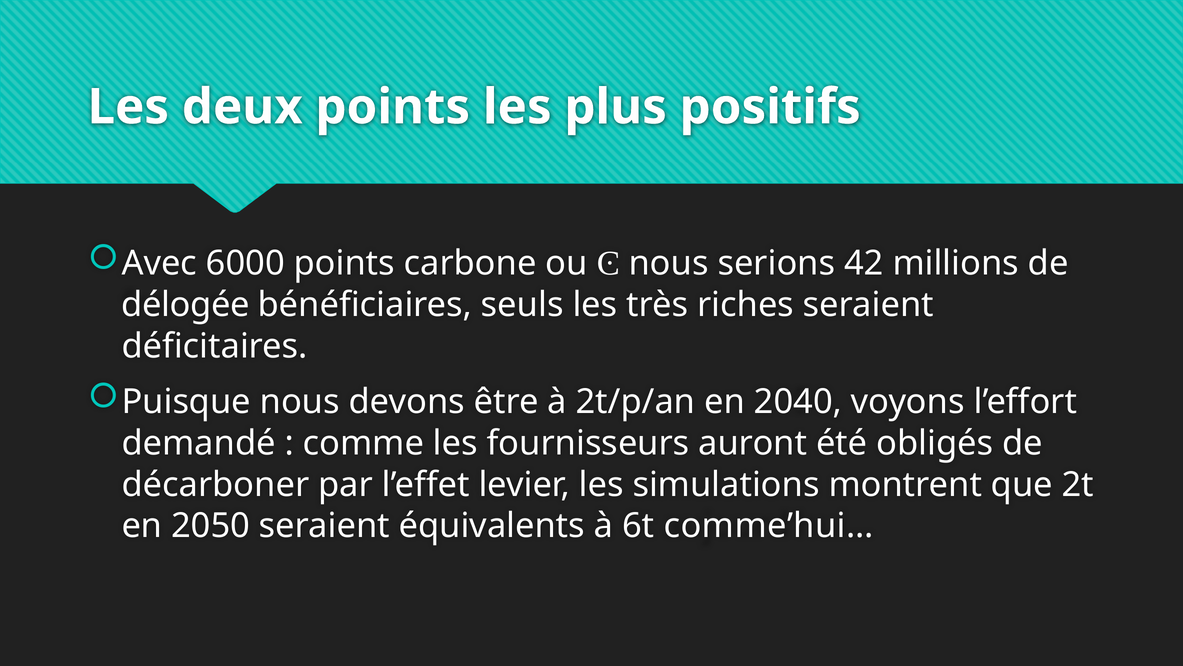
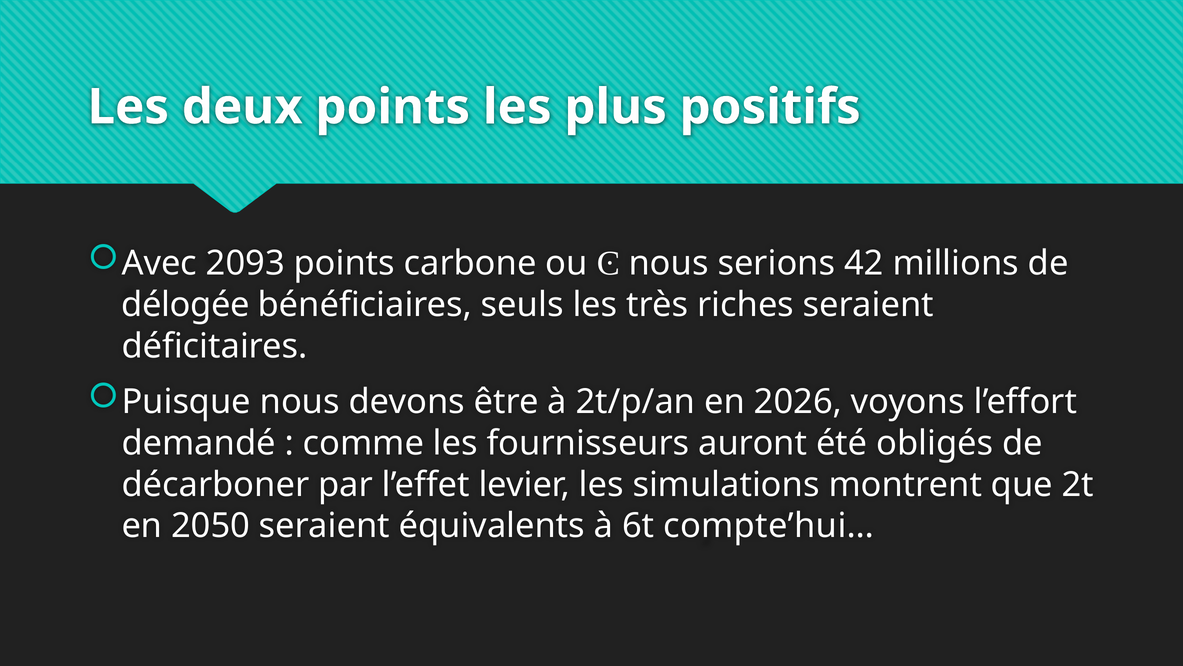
6000: 6000 -> 2093 (245, 263)
2040: 2040 -> 2026 (798, 402)
comme’hui…: comme’hui… -> compte’hui… (769, 526)
